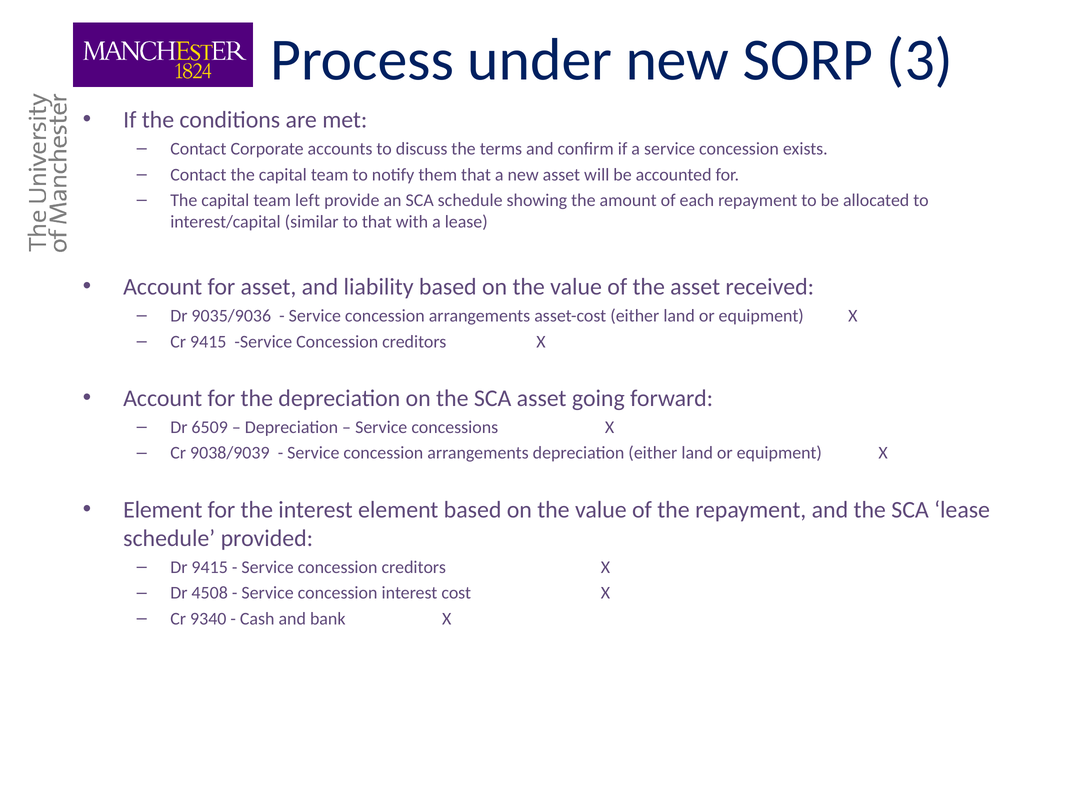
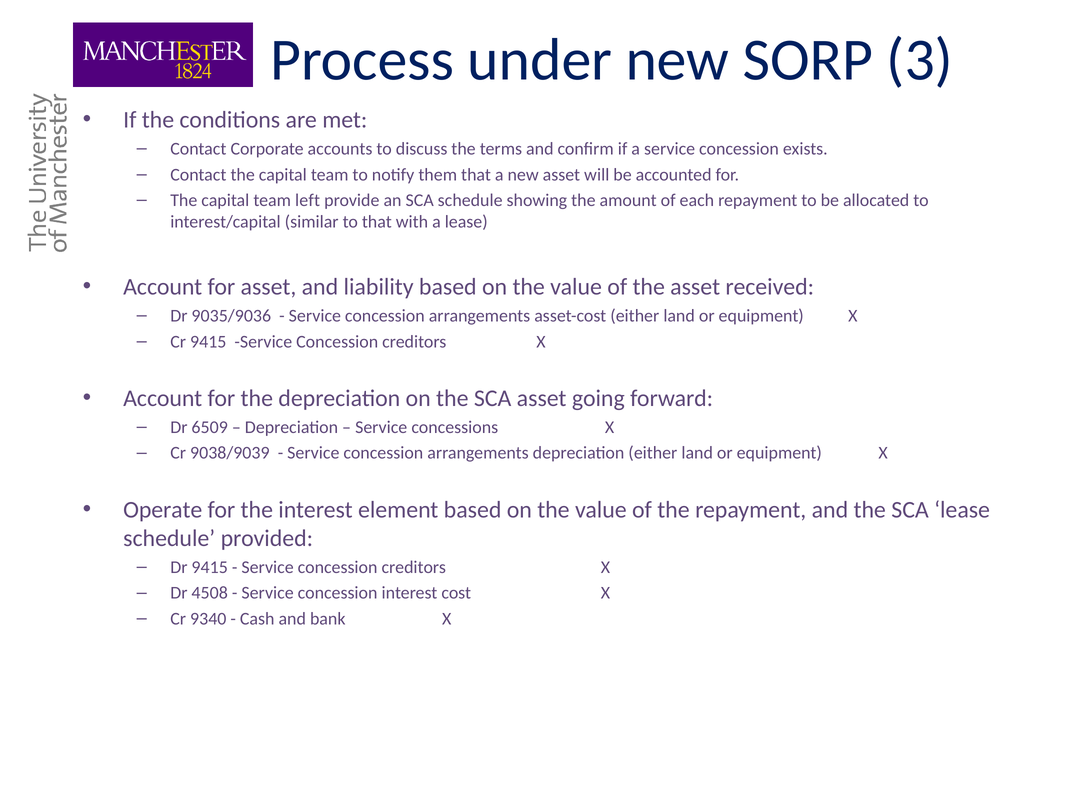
Element: Element -> Operate (163, 509)
